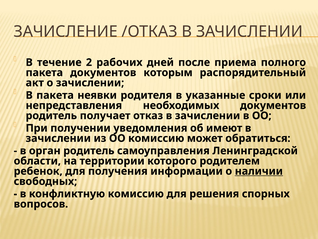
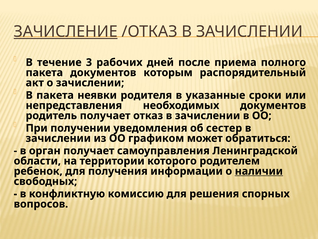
ЗАЧИСЛЕНИЕ underline: none -> present (66, 32)
2: 2 -> 3 (89, 62)
имеют: имеют -> сестер (224, 128)
ОО комиссию: комиссию -> графиком (156, 138)
орган родитель: родитель -> получает (89, 150)
